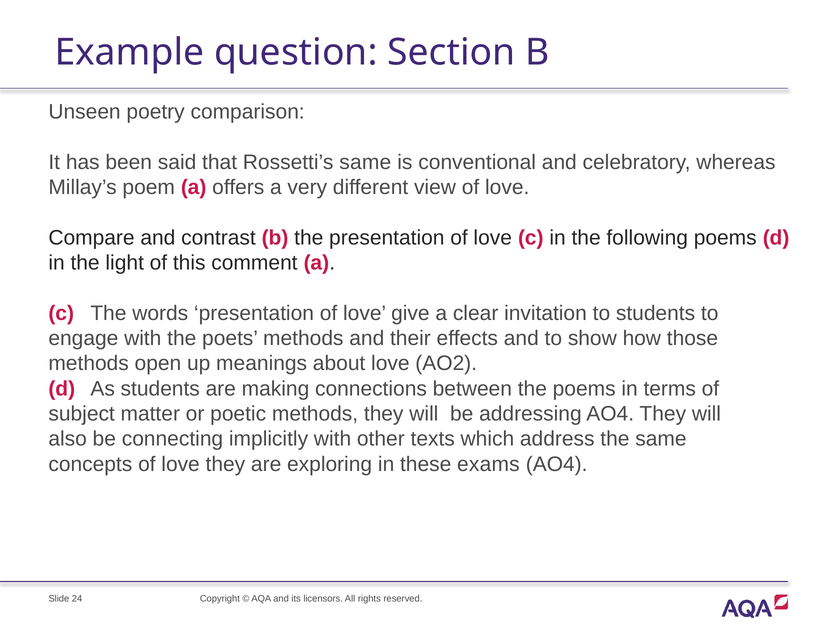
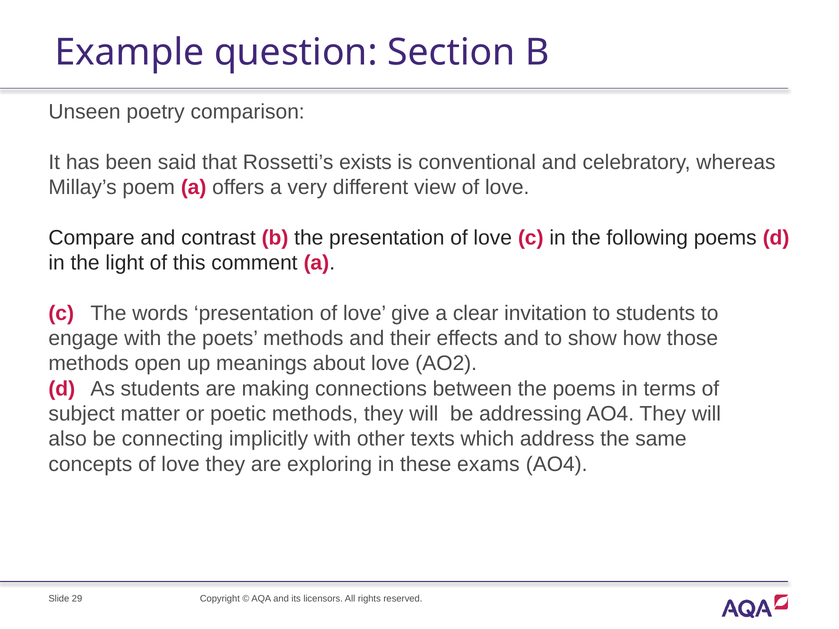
Rossetti’s same: same -> exists (365, 162)
24: 24 -> 29 (77, 599)
